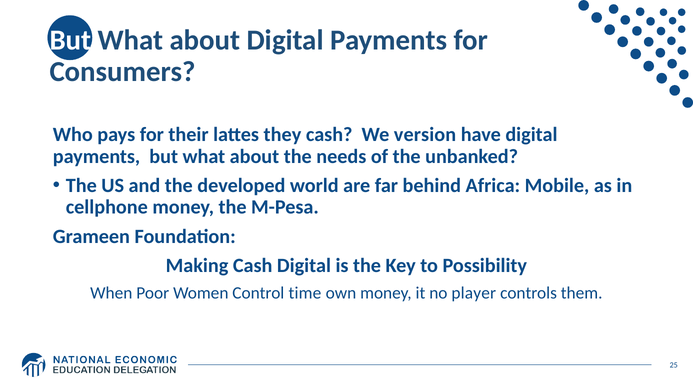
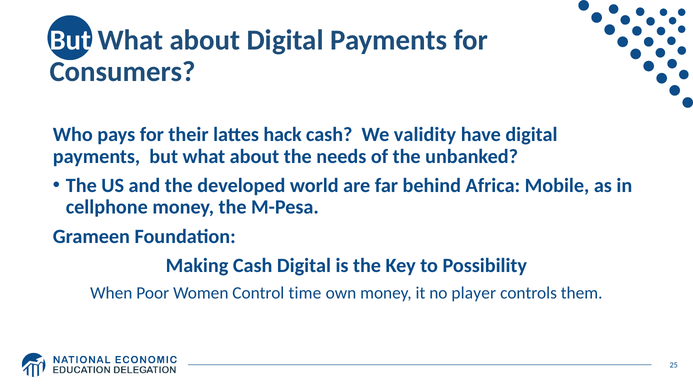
they: they -> hack (283, 134)
version: version -> validity (425, 134)
